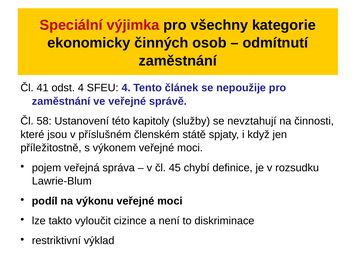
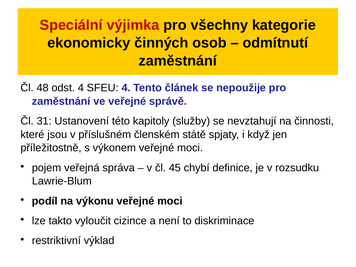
41: 41 -> 48 (43, 88)
58: 58 -> 31 (44, 121)
